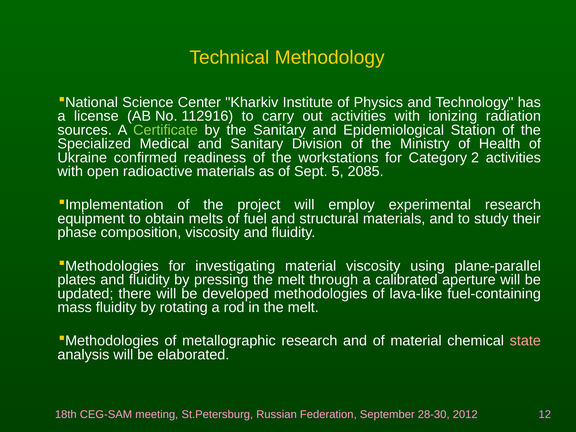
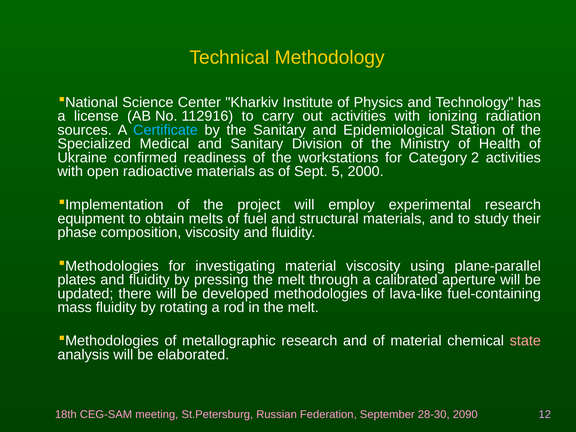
Certificate colour: light green -> light blue (166, 130)
2085: 2085 -> 2000 (366, 171)
2012: 2012 -> 2090 (465, 415)
